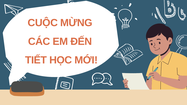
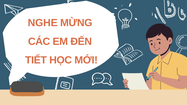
CUỘC: CUỘC -> NGHE (43, 23)
